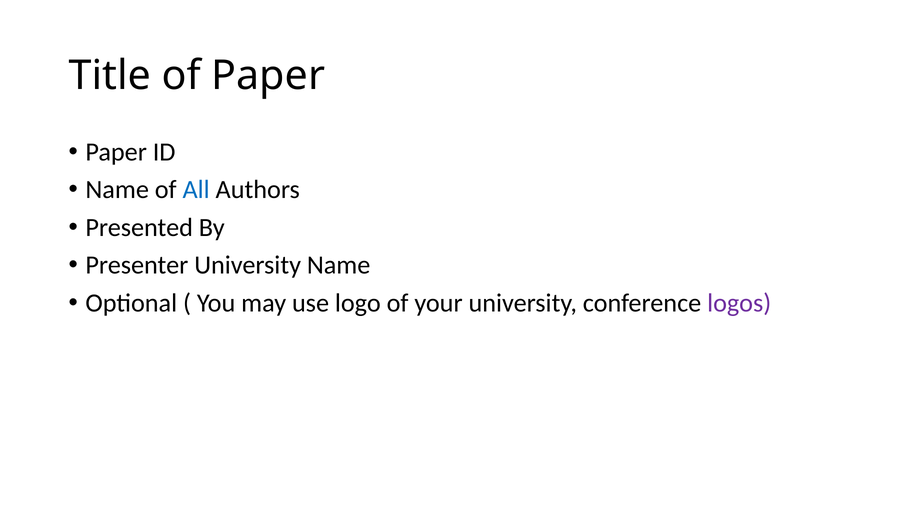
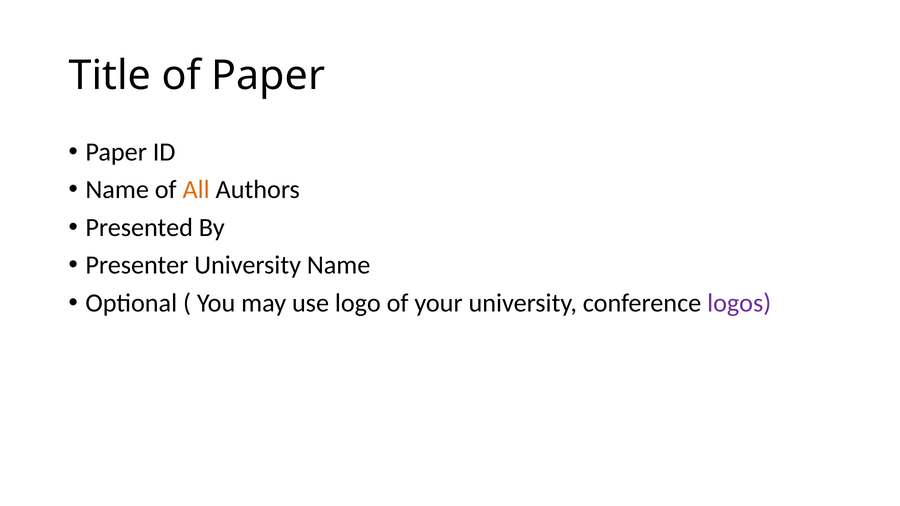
All colour: blue -> orange (196, 190)
